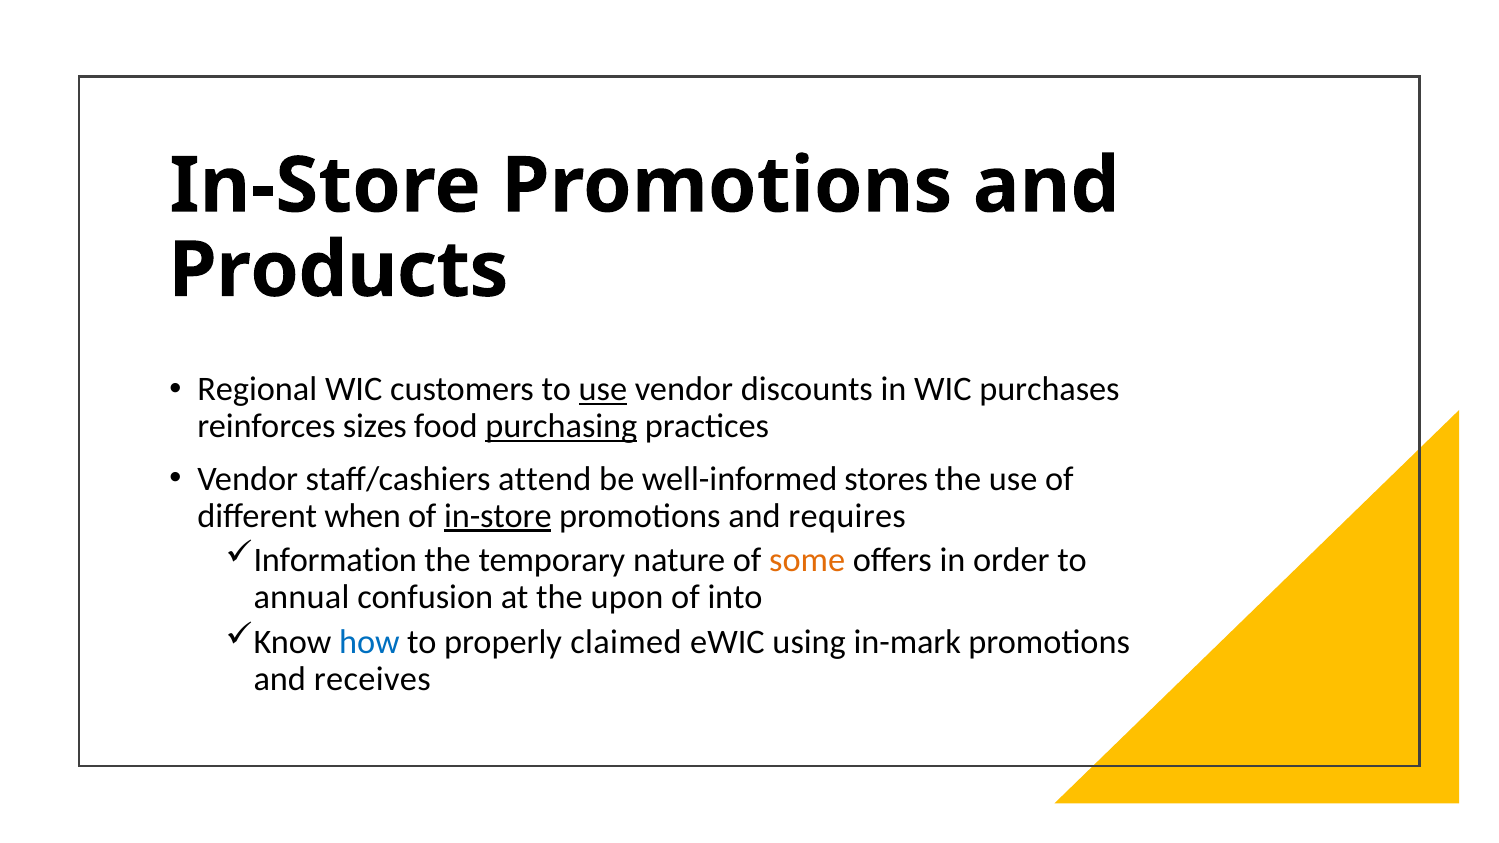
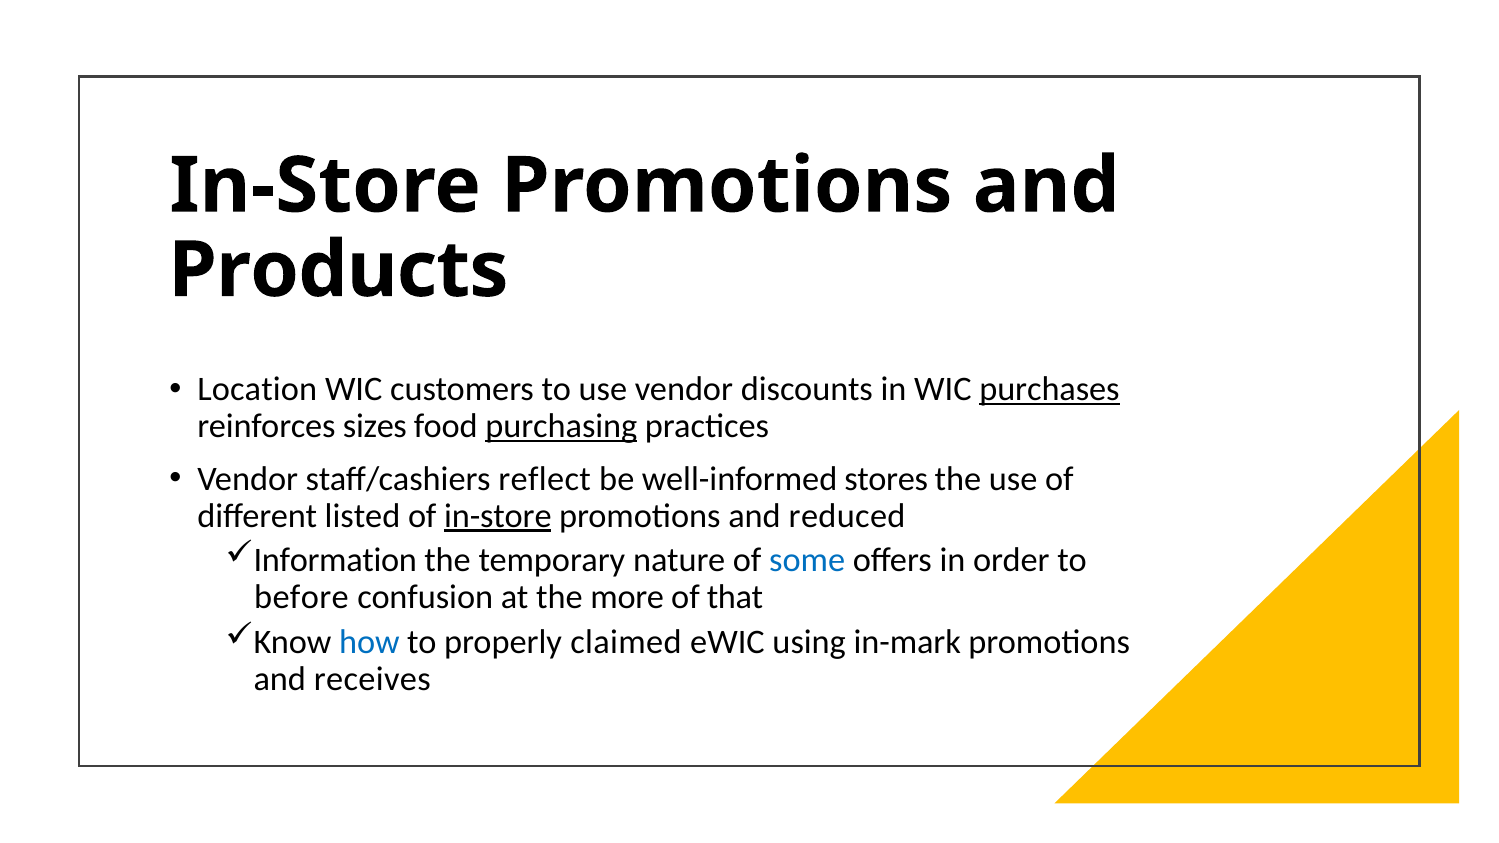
Regional: Regional -> Location (257, 389)
use underline: present -> none (603, 389)
purchases underline: none -> present (1049, 389)
attend: attend -> reflect (545, 479)
when: when -> listed (363, 516)
requires: requires -> reduced (847, 516)
some colour: orange -> blue (807, 561)
annual: annual -> before (301, 598)
upon: upon -> more (627, 598)
into: into -> that (735, 598)
